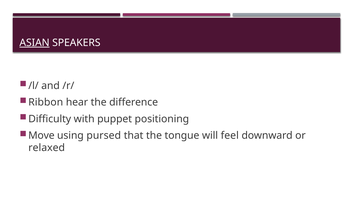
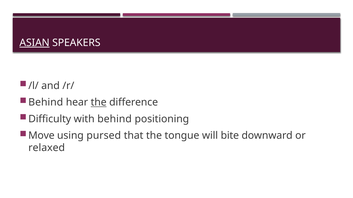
Ribbon: Ribbon -> Behind (46, 103)
the underline: none -> present (99, 103)
with puppet: puppet -> behind (115, 119)
feel: feel -> bite (230, 136)
